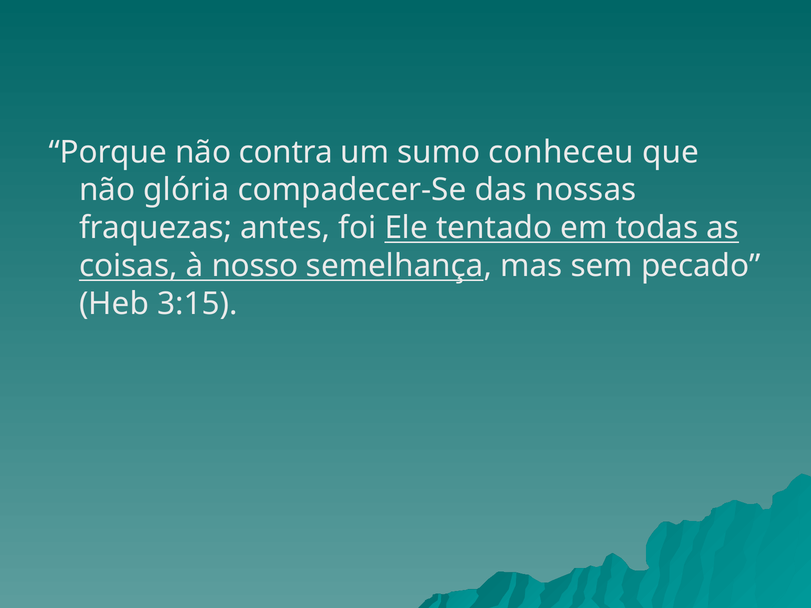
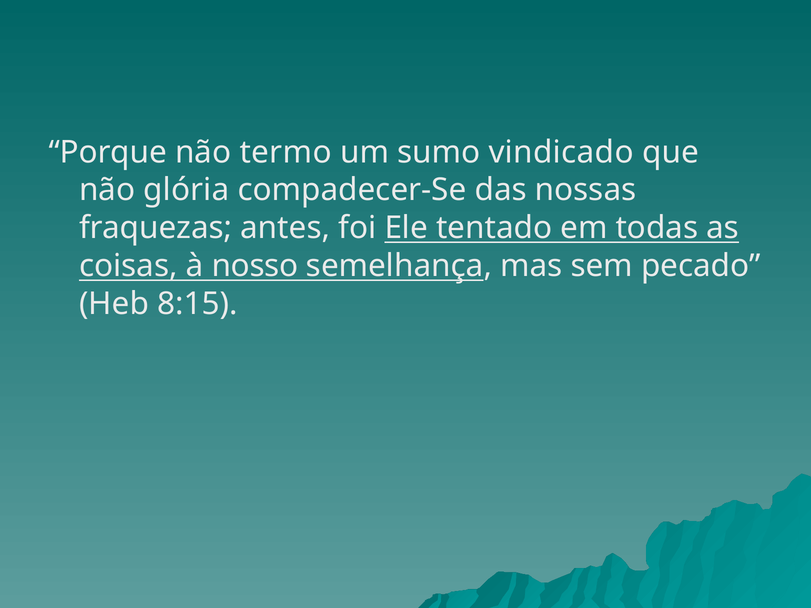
contra: contra -> termo (286, 152)
conheceu: conheceu -> vindicado (561, 152)
3:15: 3:15 -> 8:15 (197, 304)
